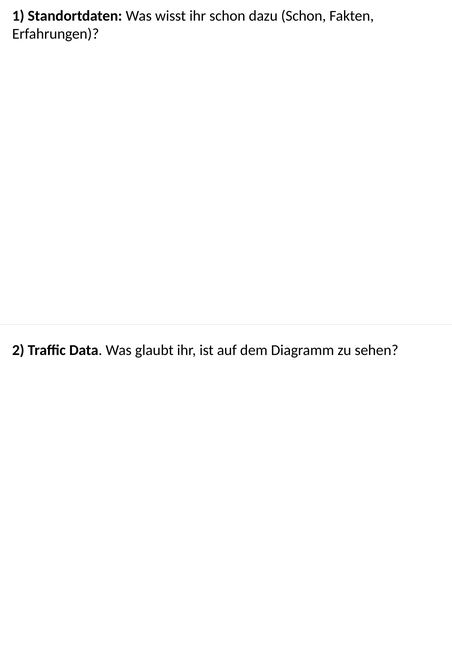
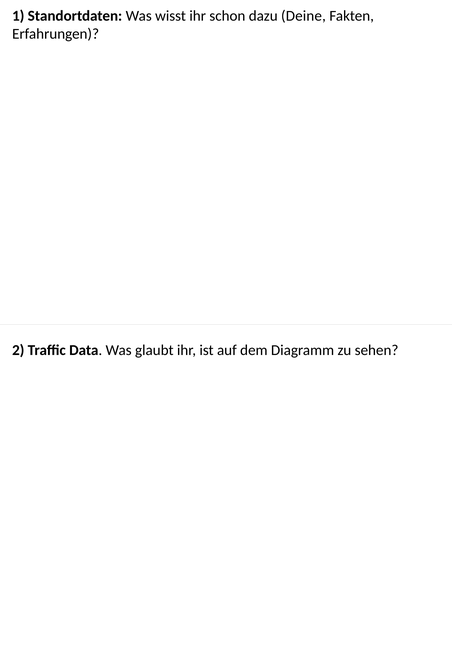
dazu Schon: Schon -> Deine (303, 16)
